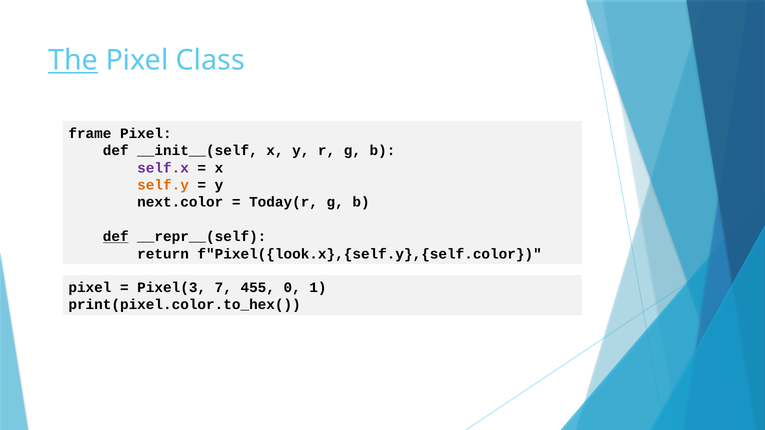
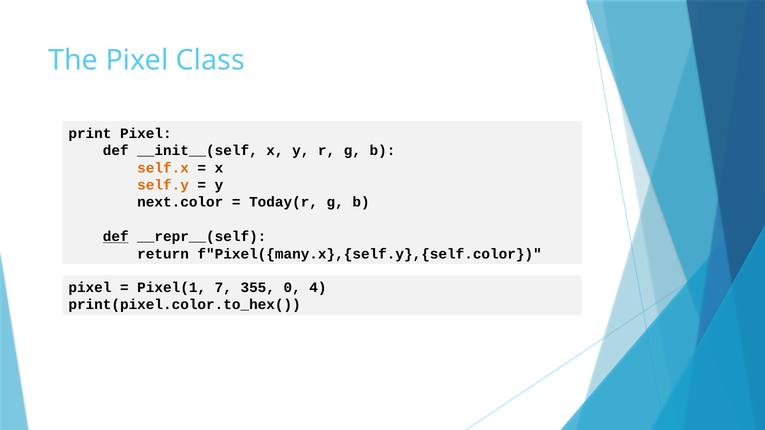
The underline: present -> none (73, 60)
frame: frame -> print (90, 134)
self.x colour: purple -> orange (163, 168)
f"Pixel({look.x},{self.y},{self.color: f"Pixel({look.x},{self.y},{self.color -> f"Pixel({many.x},{self.y},{self.color (370, 254)
Pixel(3: Pixel(3 -> Pixel(1 (172, 288)
455: 455 -> 355 (258, 288)
1: 1 -> 4 (318, 288)
